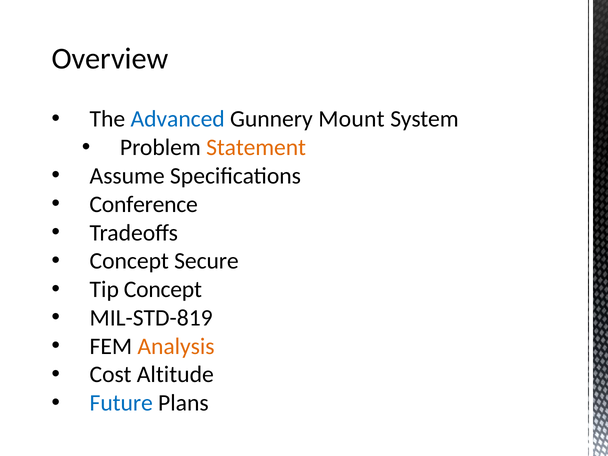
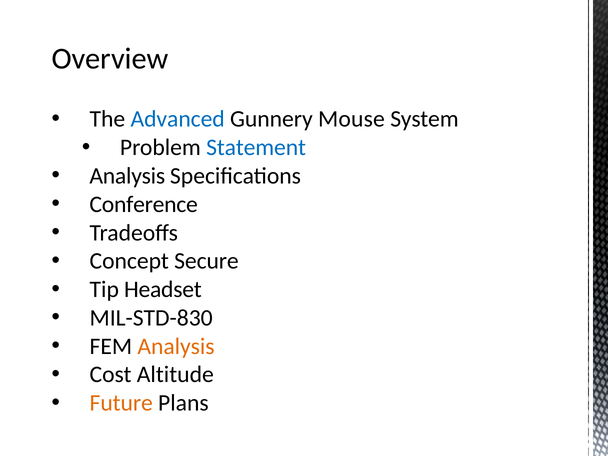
Mount: Mount -> Mouse (351, 119)
Statement colour: orange -> blue (256, 148)
Assume: Assume -> Analysis (127, 176)
Tip Concept: Concept -> Headset (163, 289)
MIL-STD-819: MIL-STD-819 -> MIL-STD-830 (151, 318)
Future colour: blue -> orange (121, 403)
